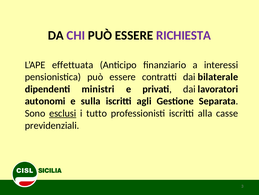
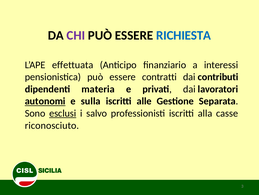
RICHIESTA colour: purple -> blue (184, 35)
bilaterale: bilaterale -> contributi (218, 77)
ministri: ministri -> materia (98, 89)
autonomi underline: none -> present (45, 101)
agli: agli -> alle (144, 101)
tutto: tutto -> salvo (97, 113)
previdenziali: previdenziali -> riconosciuto (52, 125)
